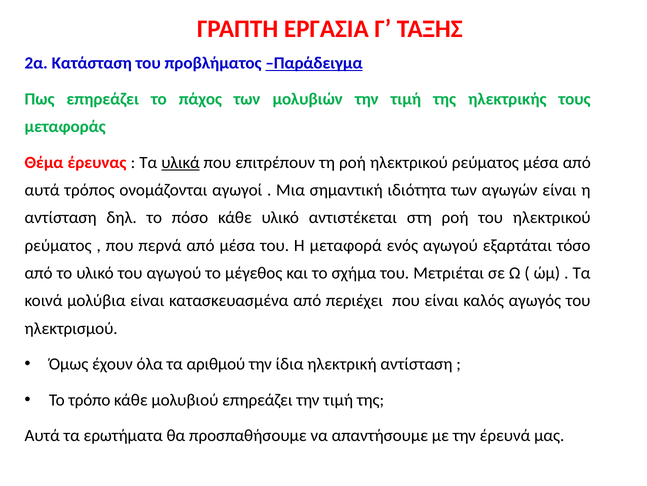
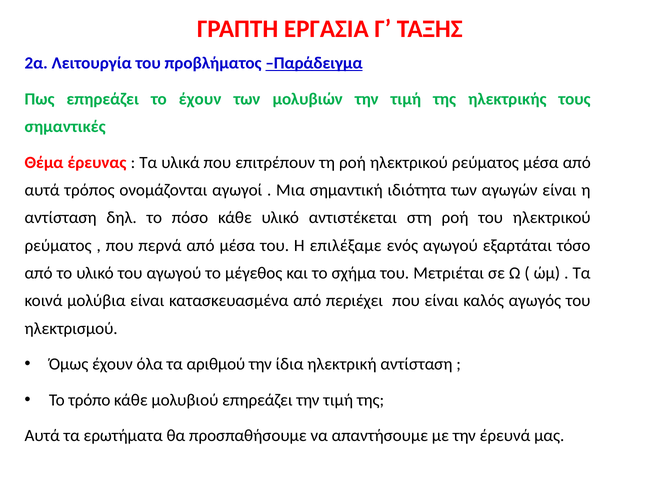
Κατάσταση: Κατάσταση -> Λειτουργία (92, 63)
το πάχος: πάχος -> έχουν (200, 99)
μεταφοράς: μεταφοράς -> σημαντικές (65, 126)
υλικά underline: present -> none (181, 162)
μεταφορά: μεταφορά -> επιλέξαμε (346, 245)
